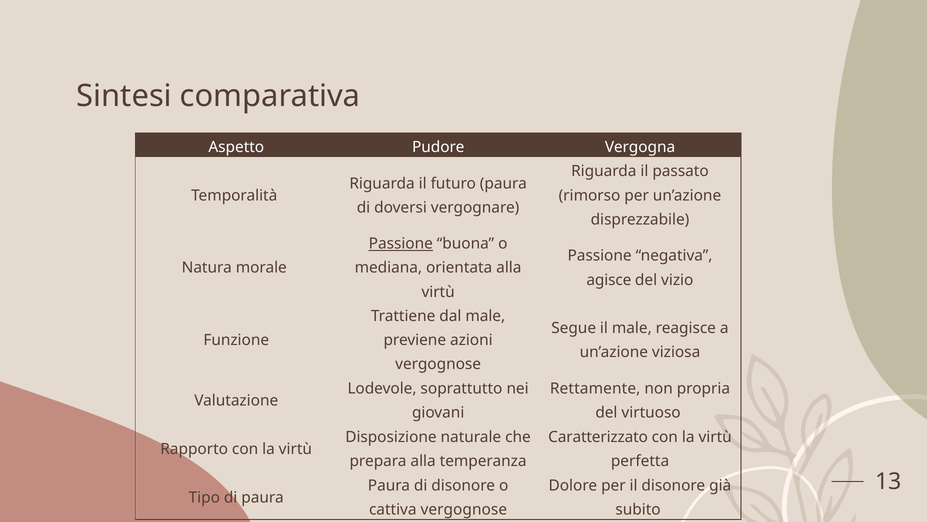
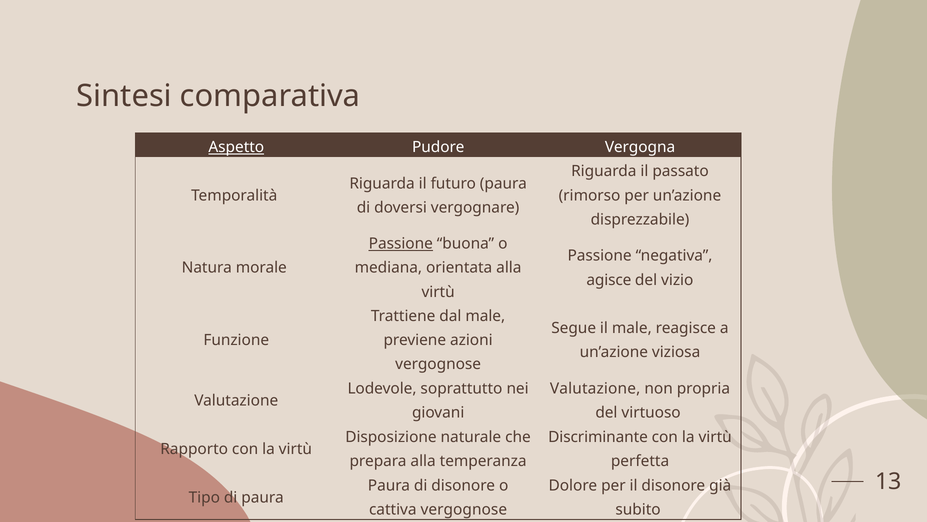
Aspetto underline: none -> present (236, 147)
Rettamente: Rettamente -> Valutazione (595, 388)
Caratterizzato: Caratterizzato -> Discriminante (598, 437)
